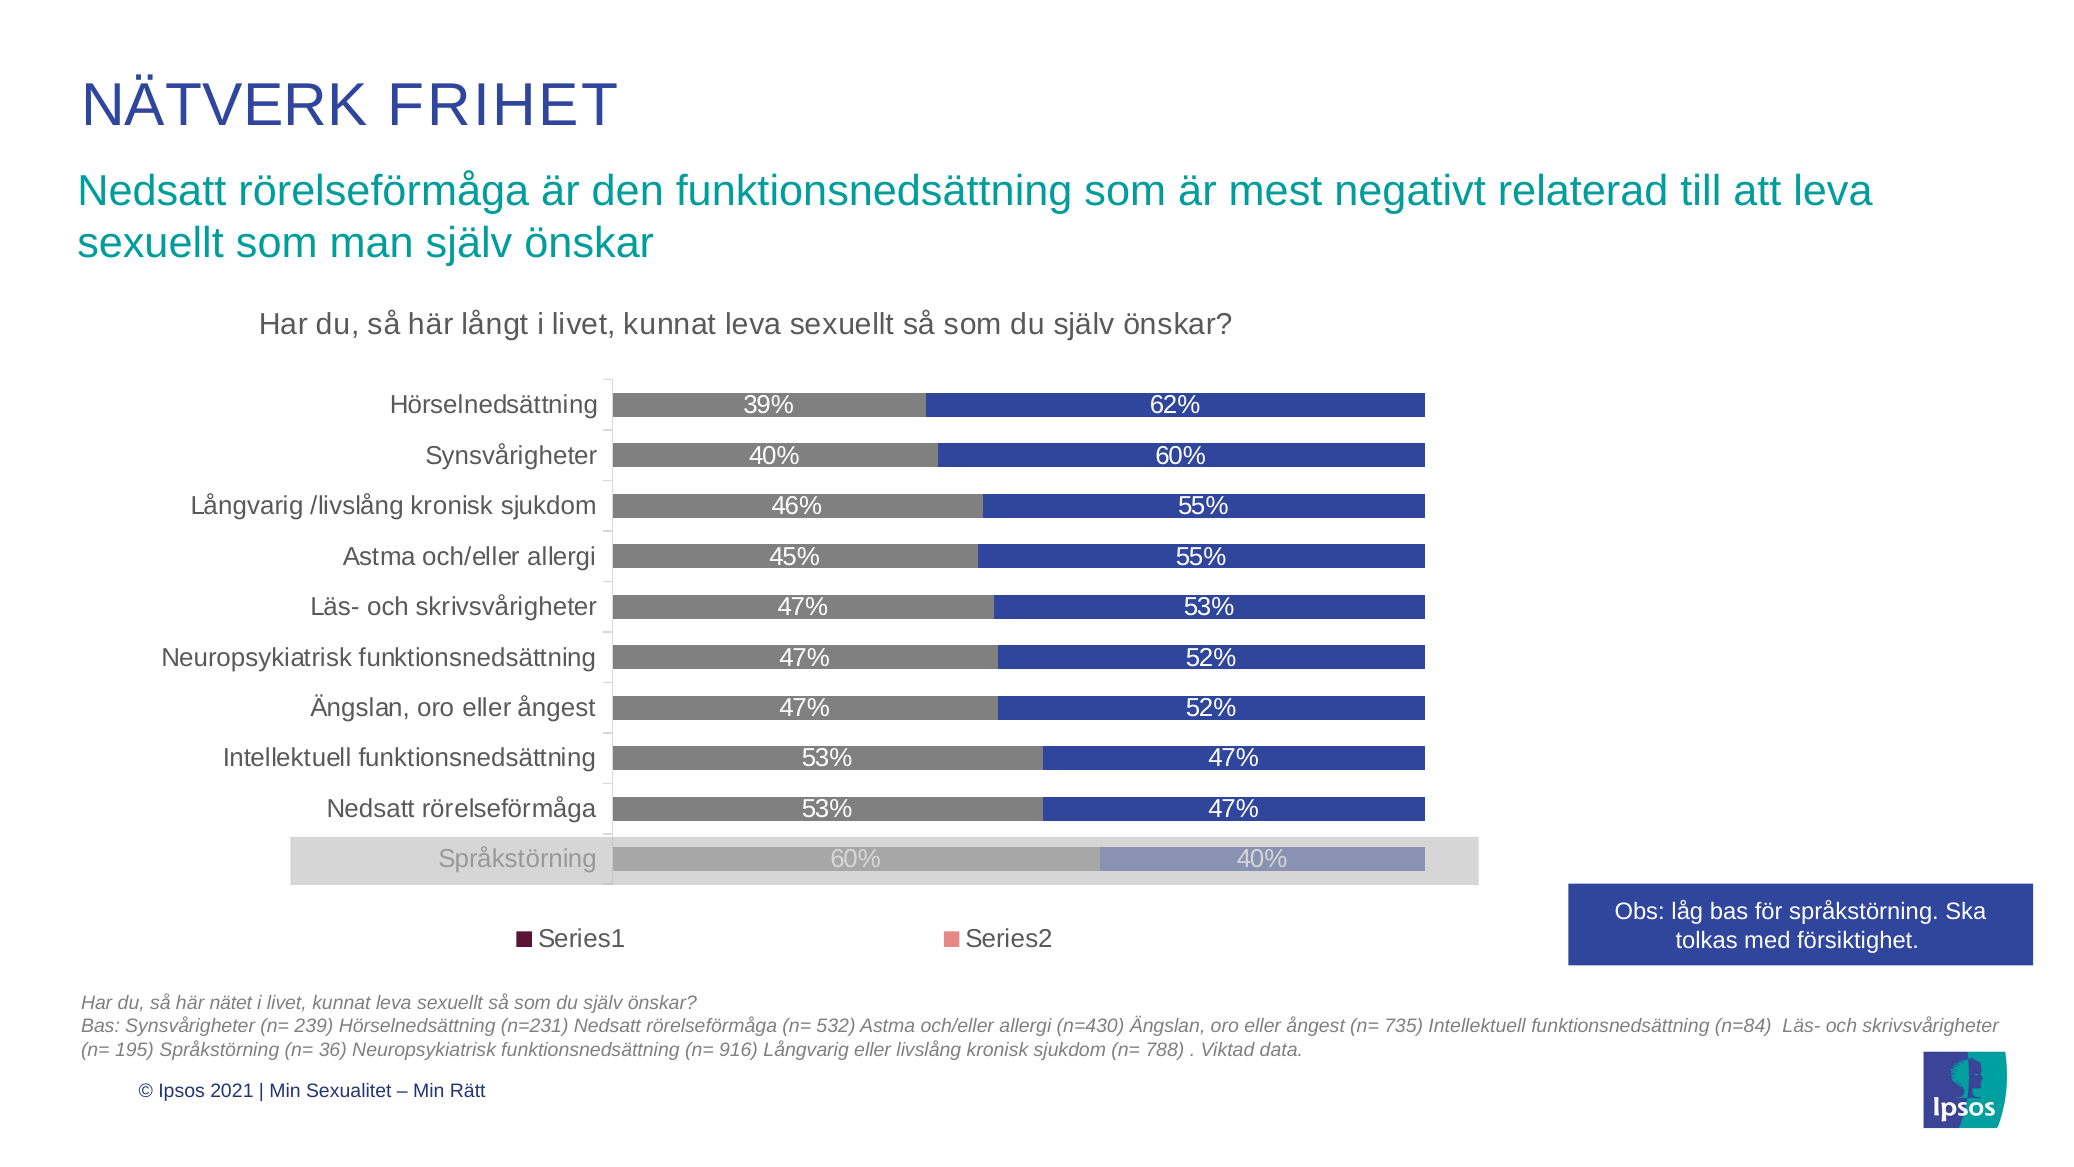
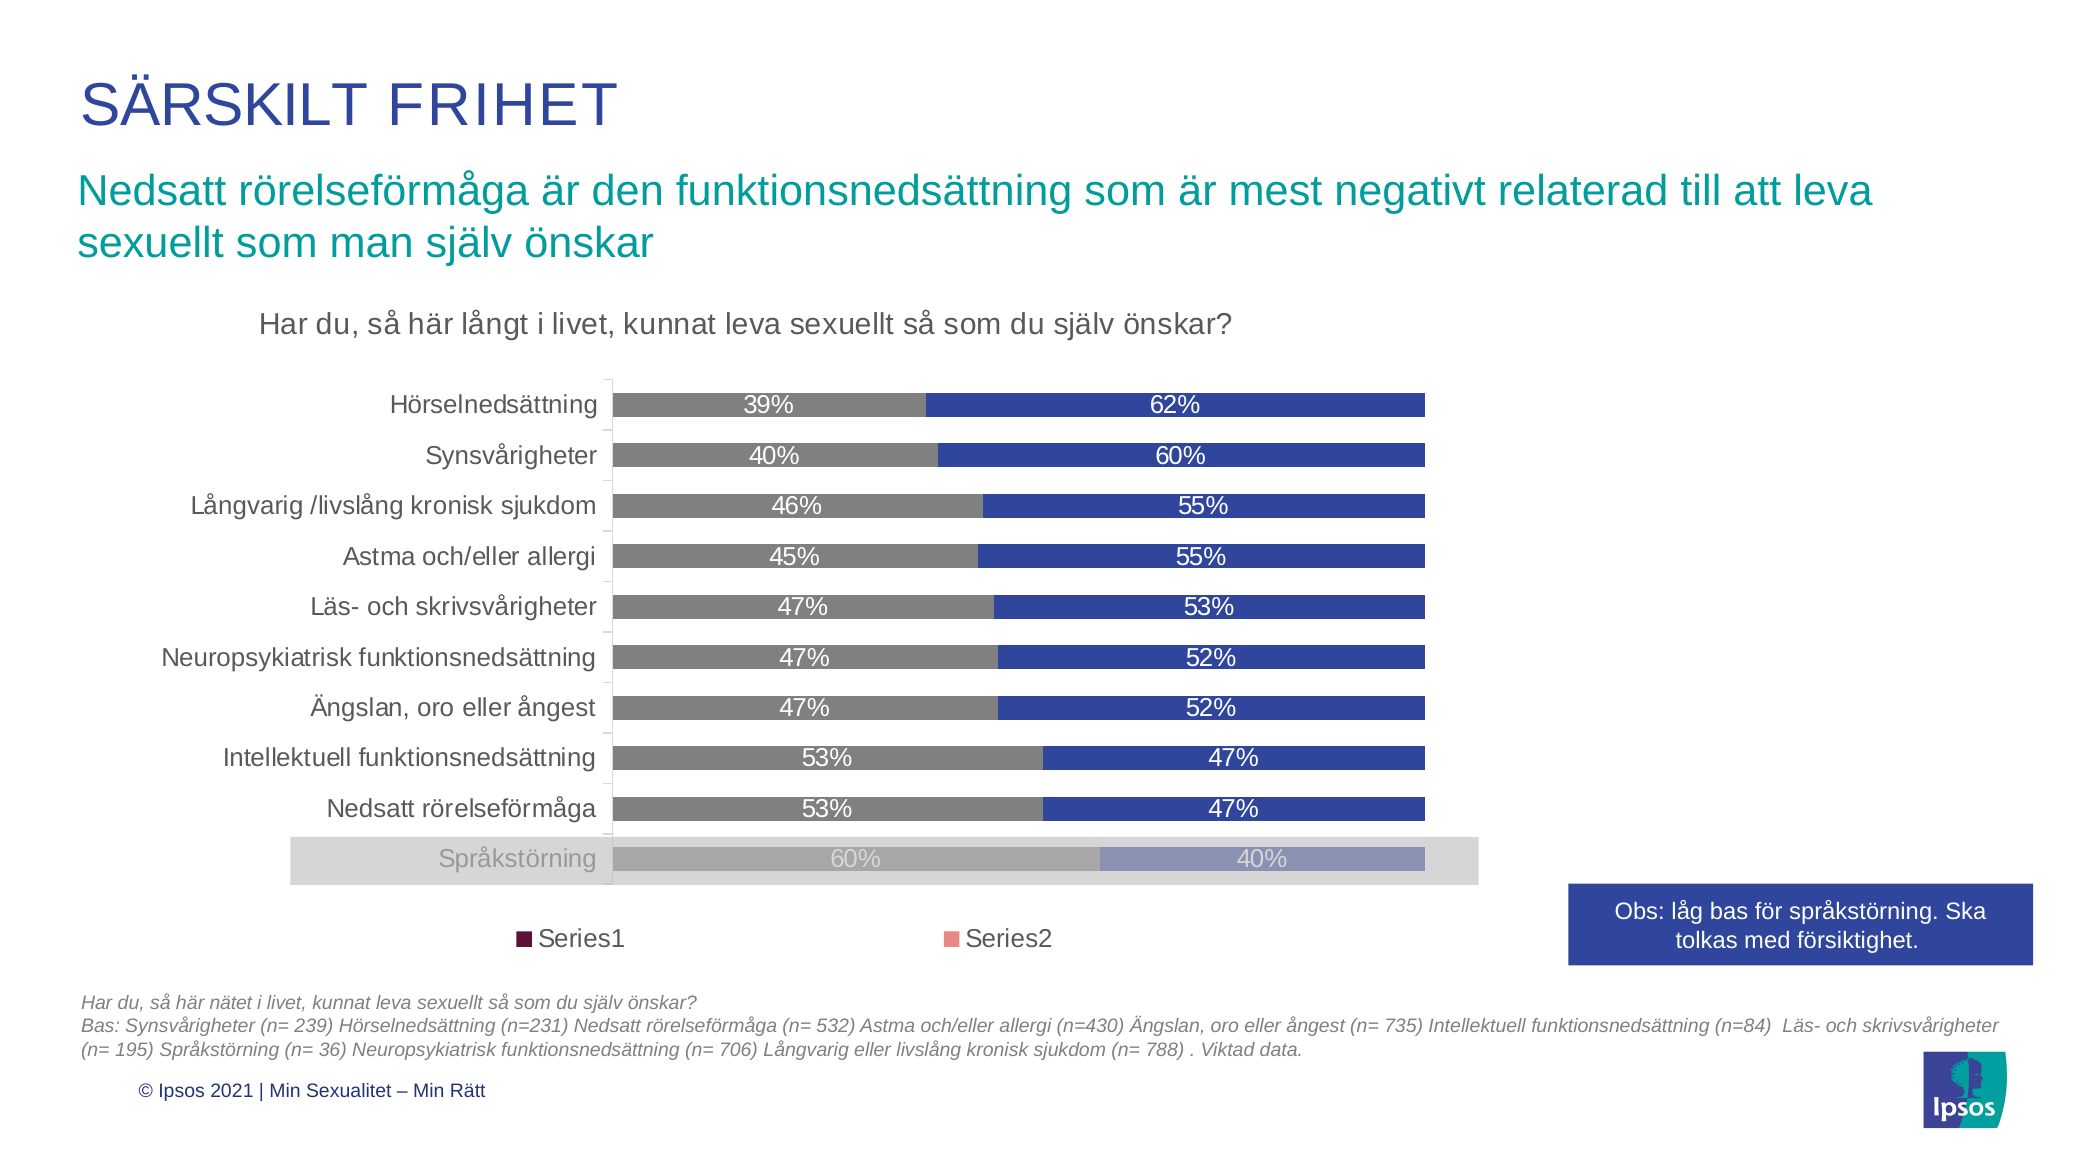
NÄTVERK: NÄTVERK -> SÄRSKILT (225, 105)
916: 916 -> 706 (738, 1049)
